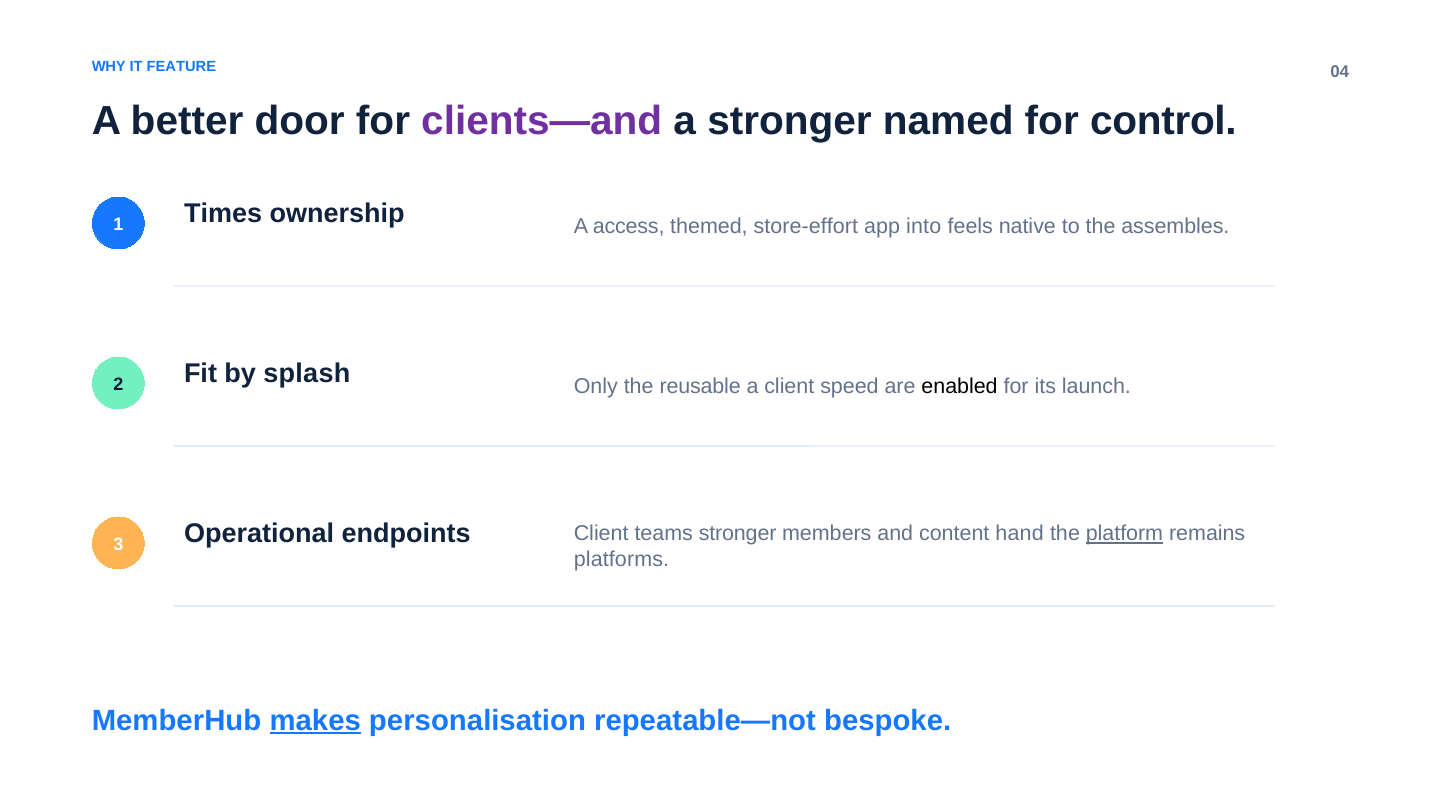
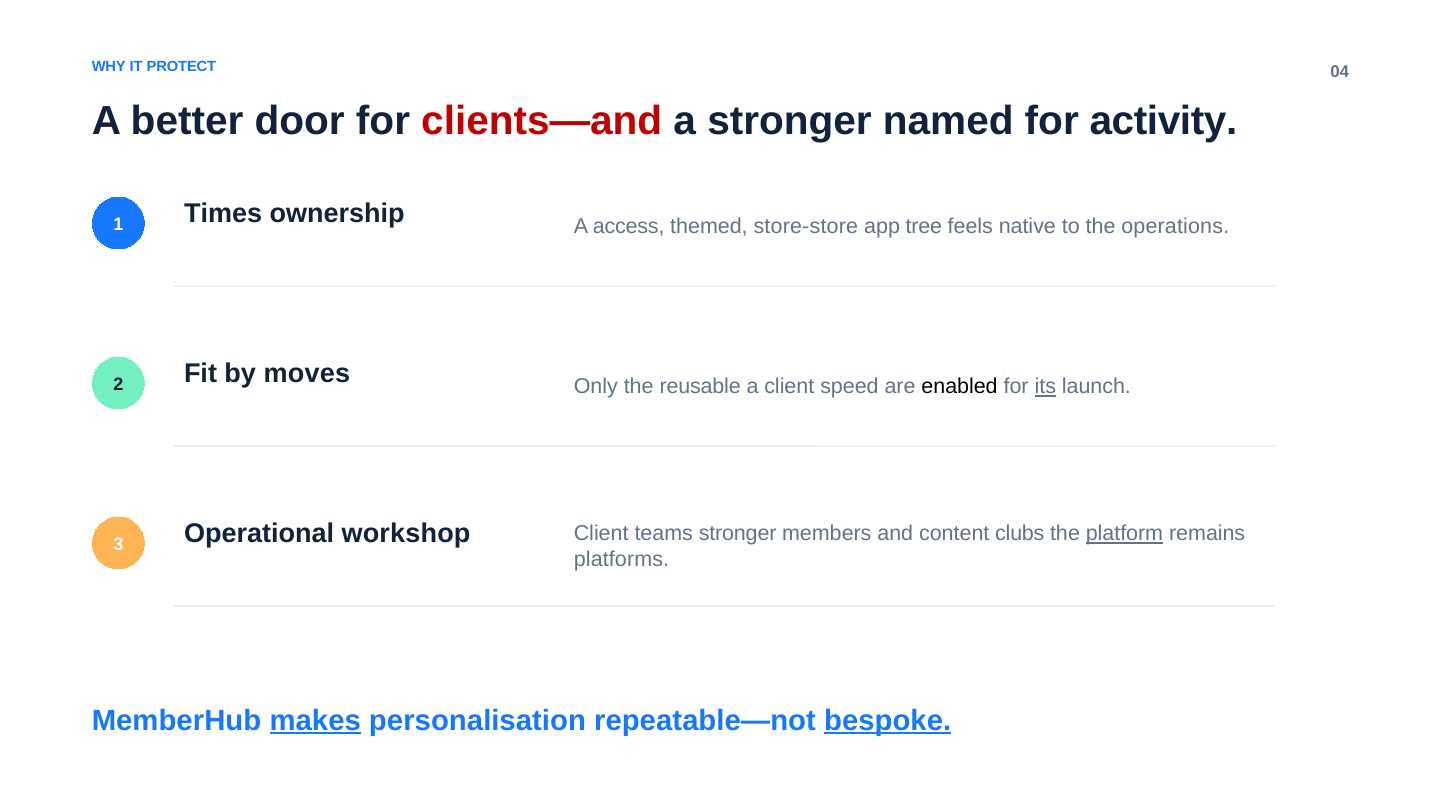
FEATURE: FEATURE -> PROTECT (181, 66)
clients—and colour: purple -> red (542, 121)
control: control -> activity (1163, 121)
store-effort: store-effort -> store-store (806, 227)
into: into -> tree (924, 227)
assembles: assembles -> operations (1175, 227)
splash: splash -> moves (307, 374)
its underline: none -> present (1045, 387)
endpoints: endpoints -> workshop (406, 534)
hand: hand -> clubs (1020, 534)
bespoke underline: none -> present (888, 721)
